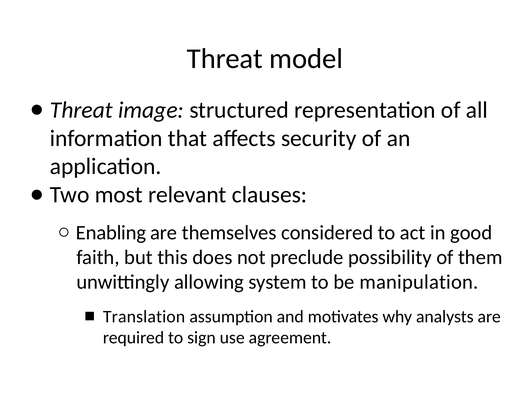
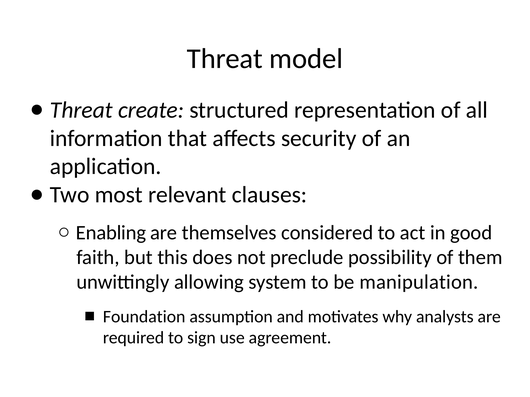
image: image -> create (151, 110)
Translation: Translation -> Foundation (144, 317)
